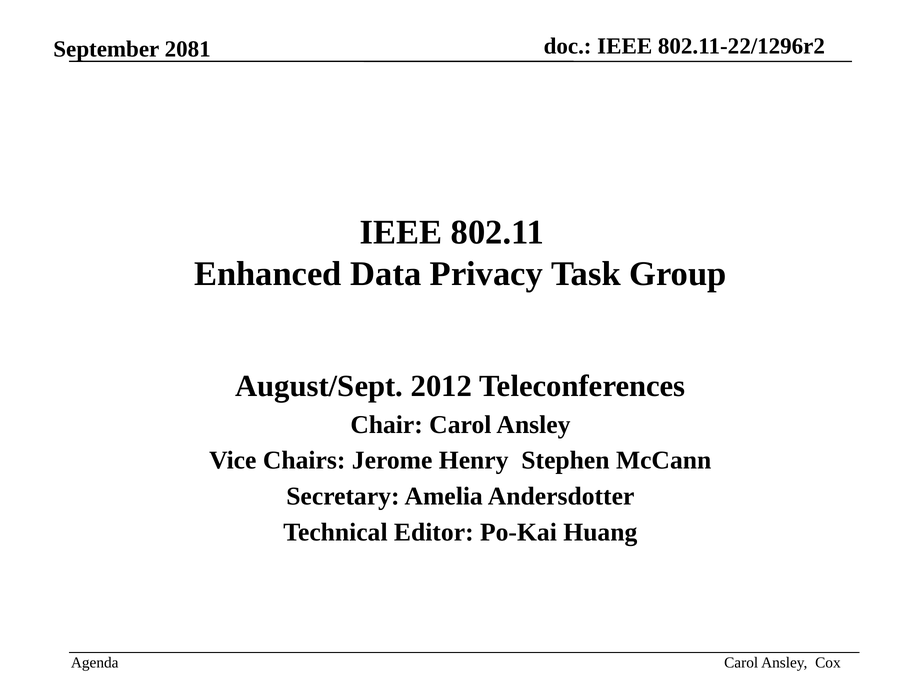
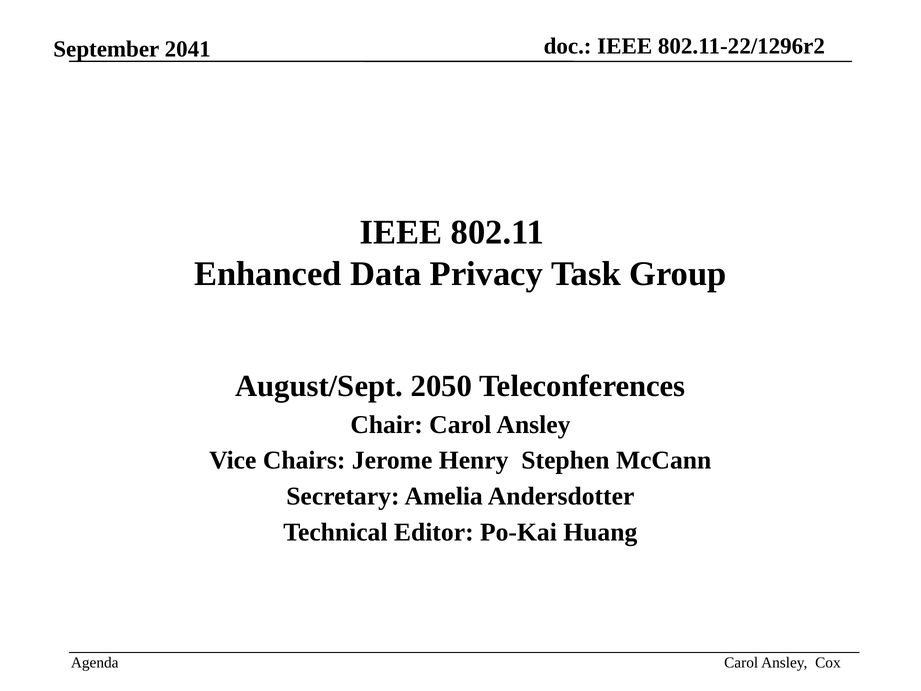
2081: 2081 -> 2041 (188, 49)
2012: 2012 -> 2050 (441, 386)
